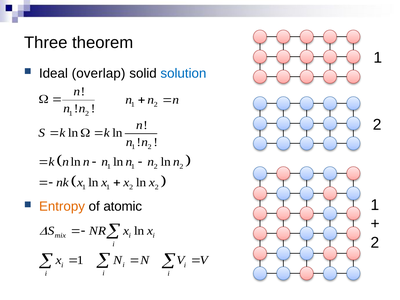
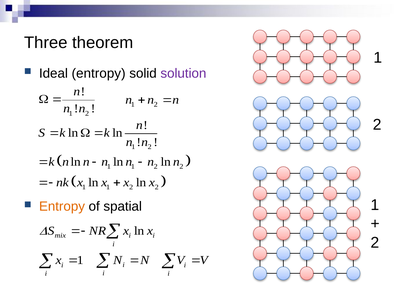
Ideal overlap: overlap -> entropy (99, 73)
solution colour: blue -> purple (183, 73)
atomic: atomic -> spatial (123, 207)
